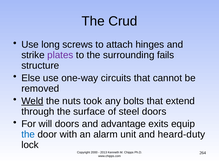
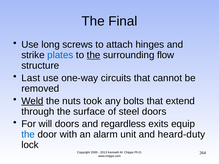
Crud: Crud -> Final (123, 21)
plates colour: purple -> blue (60, 55)
the underline: none -> present (94, 55)
fails: fails -> flow (166, 55)
Else: Else -> Last (31, 78)
advantage: advantage -> regardless (123, 124)
